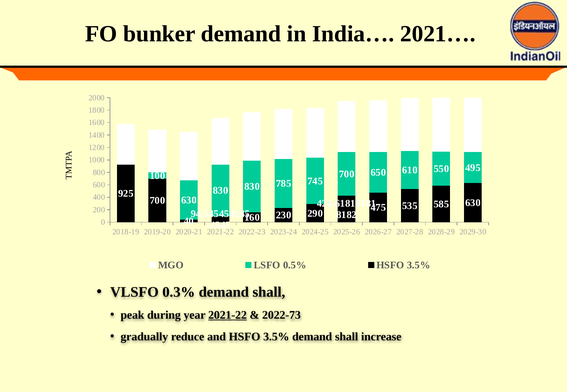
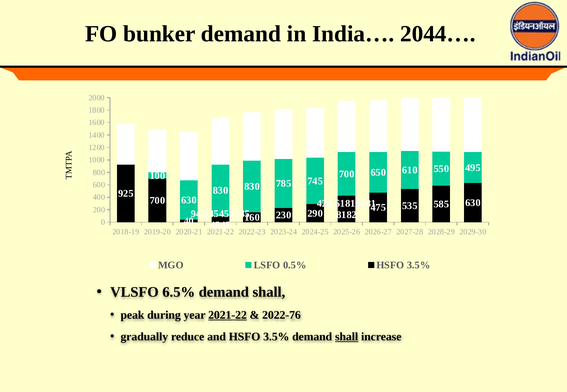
2021…: 2021… -> 2044… (438, 34)
0.3%: 0.3% -> 6.5% (179, 292)
2022-73: 2022-73 -> 2022-76 (281, 316)
shall underline: none -> present (347, 337)
